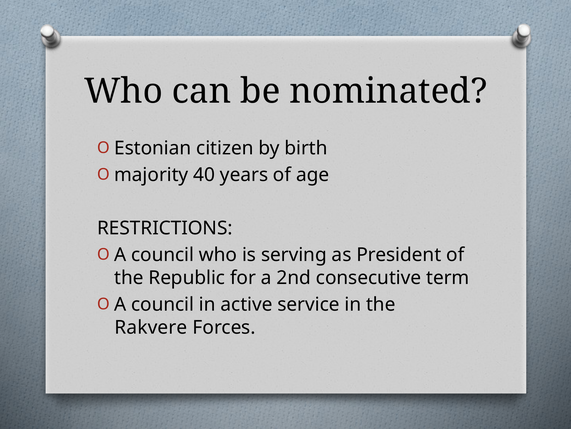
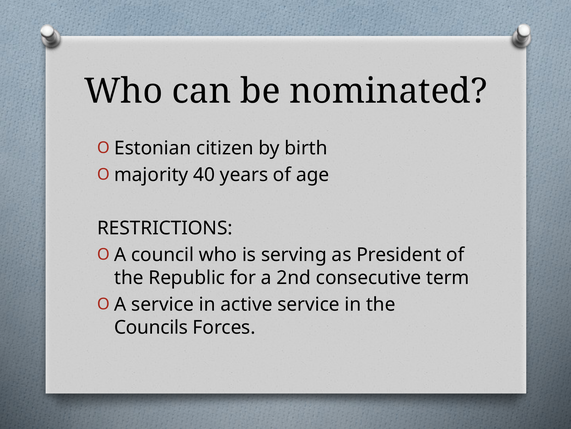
council: council -> service (163, 304)
Rakvere: Rakvere -> Councils (151, 327)
